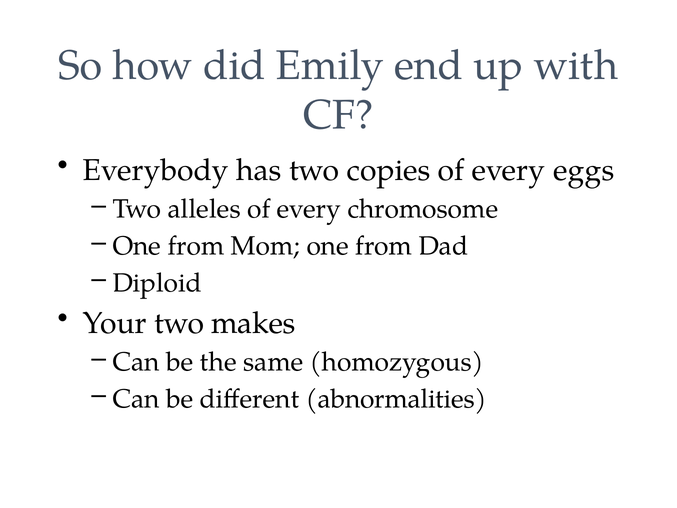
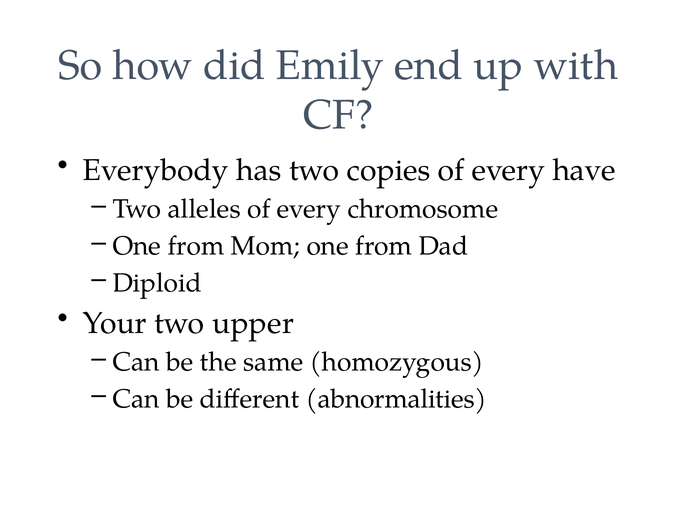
eggs: eggs -> have (584, 170)
makes: makes -> upper (253, 323)
